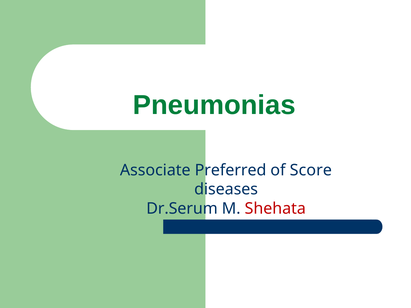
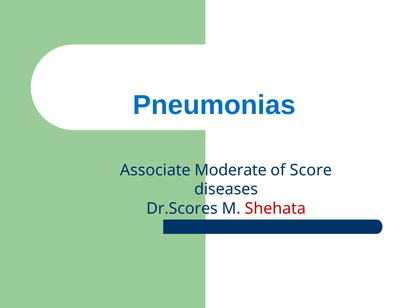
Pneumonias colour: green -> blue (214, 105)
Preferred: Preferred -> Moderate (231, 170)
Dr.Serum: Dr.Serum -> Dr.Scores (182, 209)
